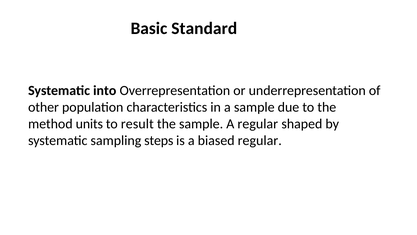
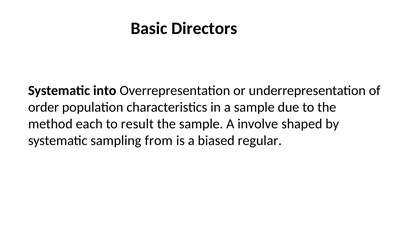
Standard: Standard -> Directors (204, 28)
other: other -> order (44, 107)
units: units -> each (89, 124)
A regular: regular -> involve (258, 124)
steps: steps -> from (159, 140)
